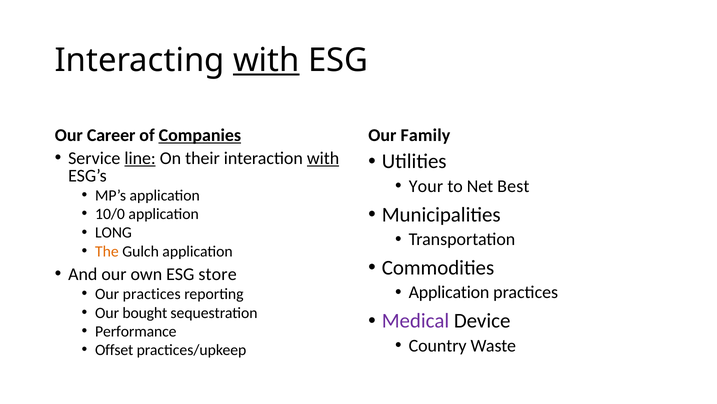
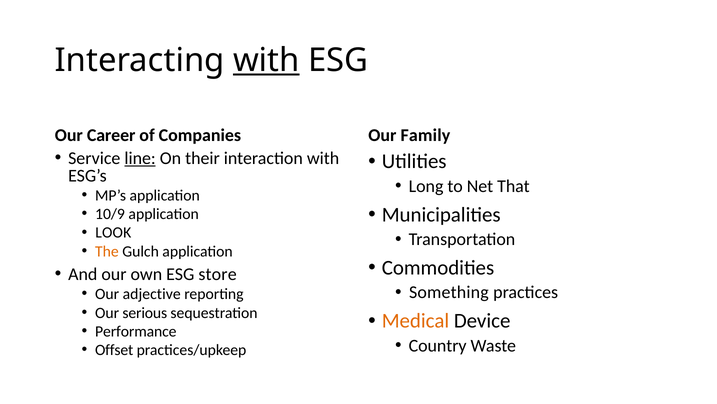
Companies underline: present -> none (200, 135)
with underline: present -> none (323, 158)
Your: Your -> Long (426, 186)
Best: Best -> That (513, 186)
10/0: 10/0 -> 10/9 (110, 214)
LONG: LONG -> LOOK (113, 232)
Application: Application -> Something (449, 292)
Our practices: practices -> adjective (152, 294)
bought: bought -> serious (145, 312)
Medical colour: purple -> orange (416, 320)
